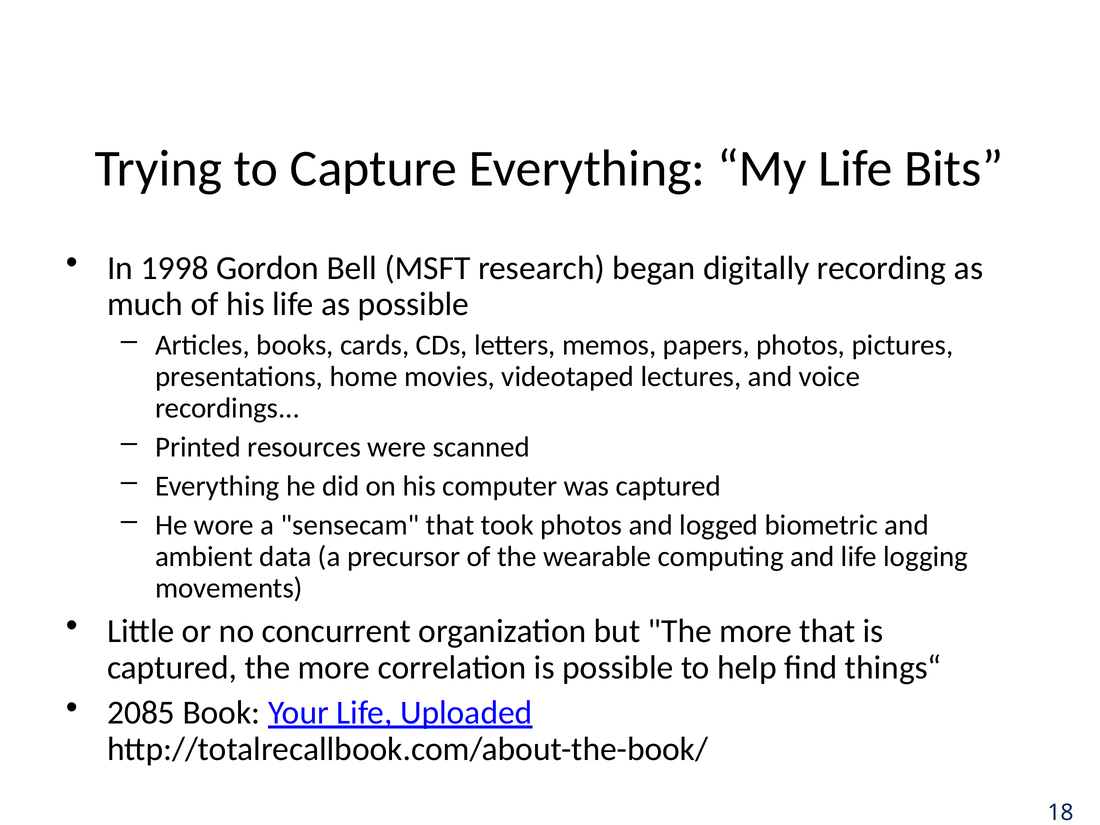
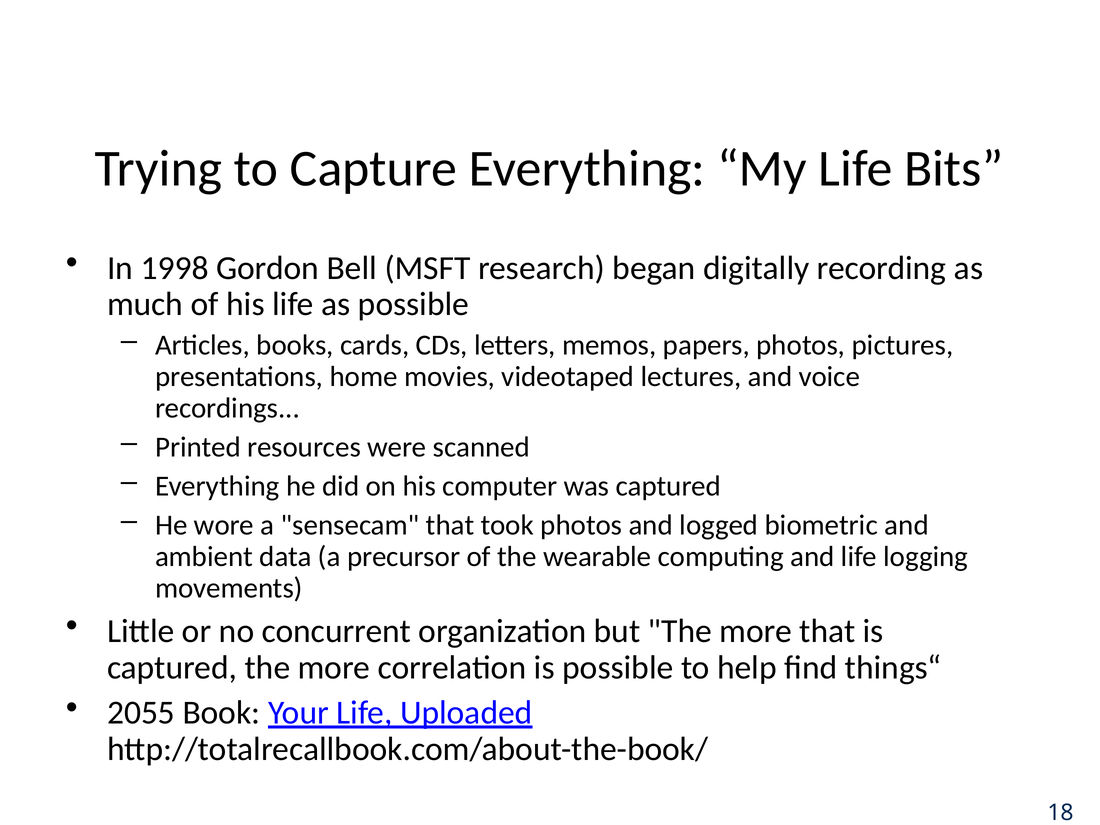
2085: 2085 -> 2055 (141, 713)
